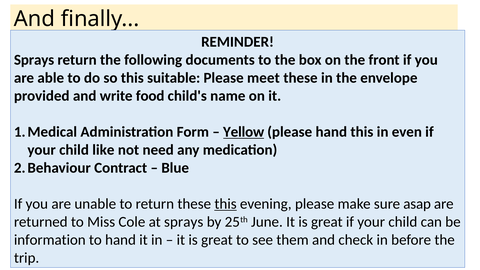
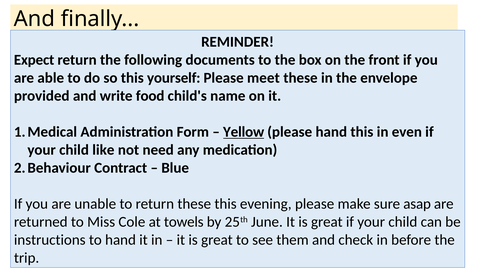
Sprays: Sprays -> Expect (34, 60)
suitable: suitable -> yourself (174, 78)
this underline: present -> none (226, 204)
at sprays: sprays -> towels (184, 222)
information: information -> instructions (50, 240)
